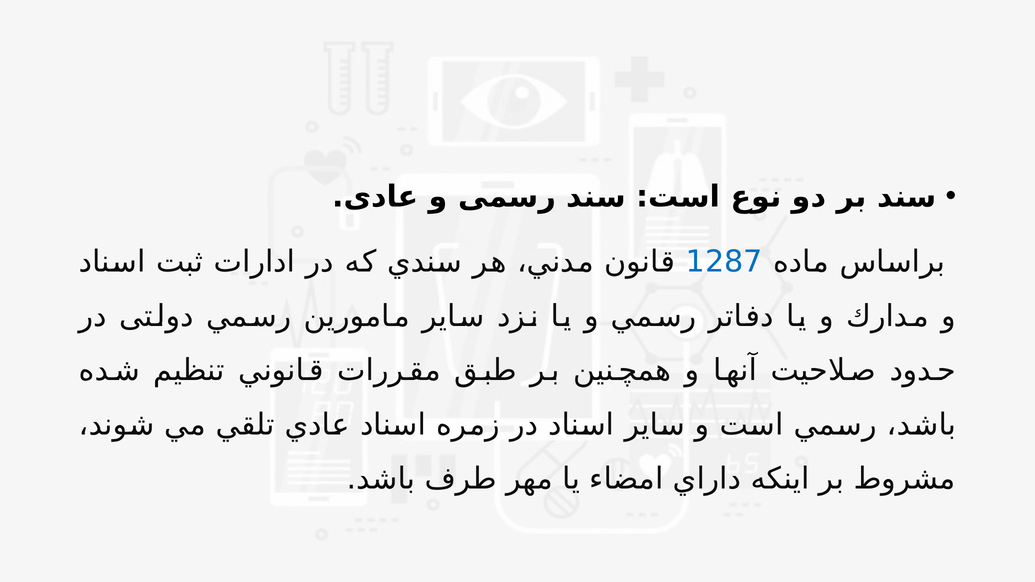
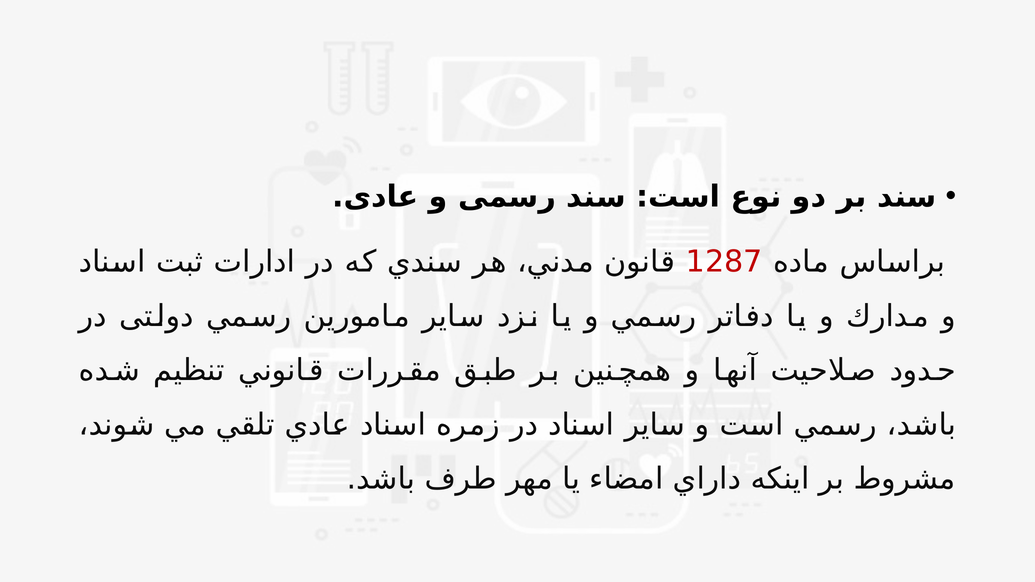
1287 colour: blue -> red (724, 262)
